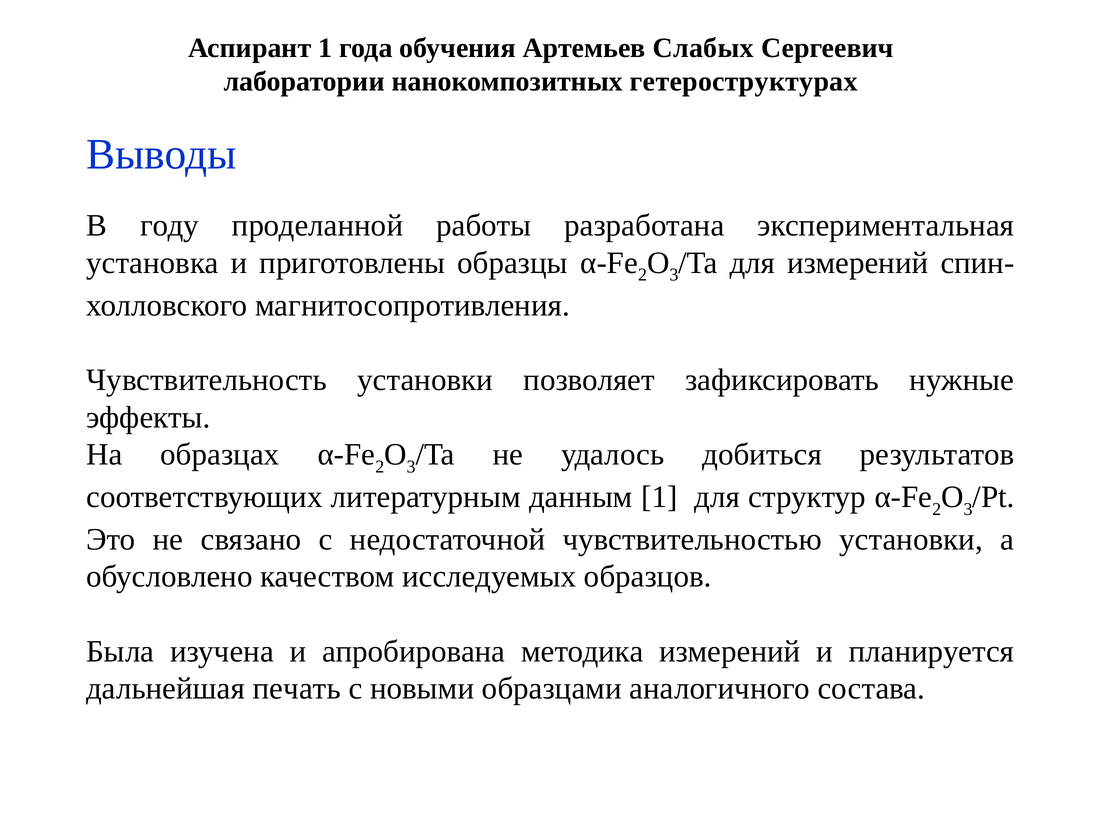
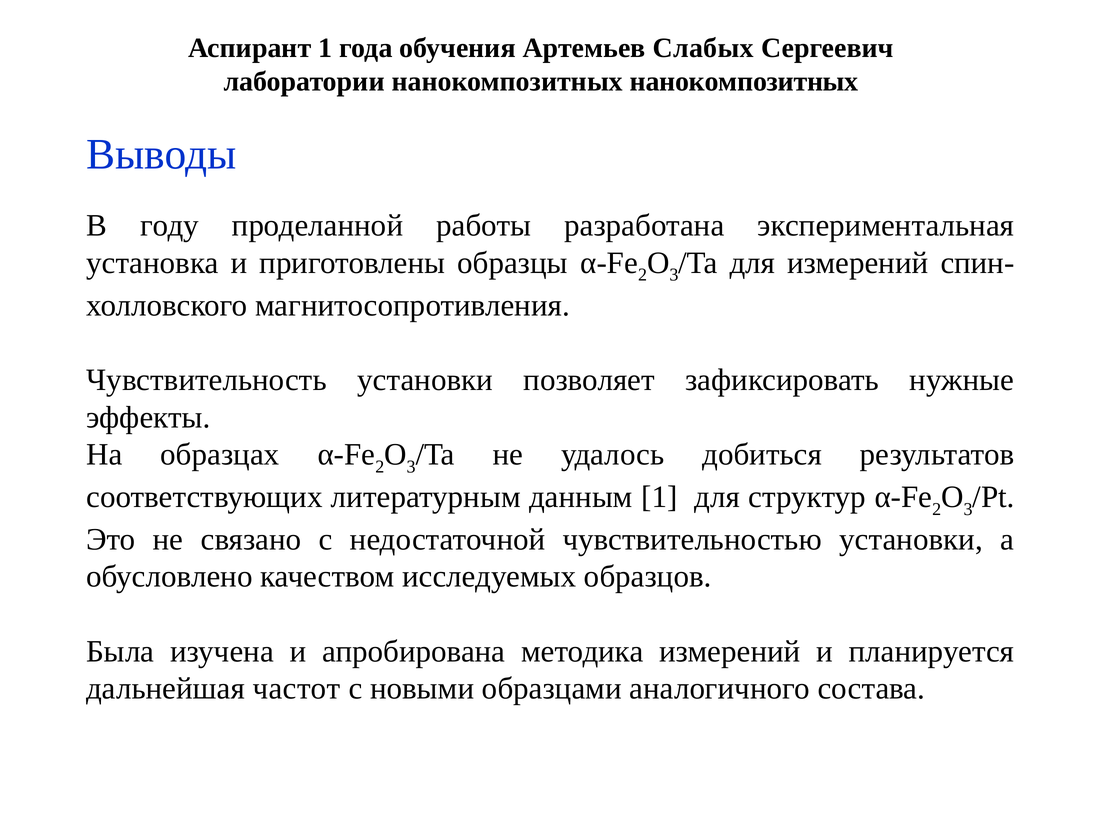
нанокомпозитных гетероструктурах: гетероструктурах -> нанокомпозитных (744, 81)
печать: печать -> частот (297, 688)
